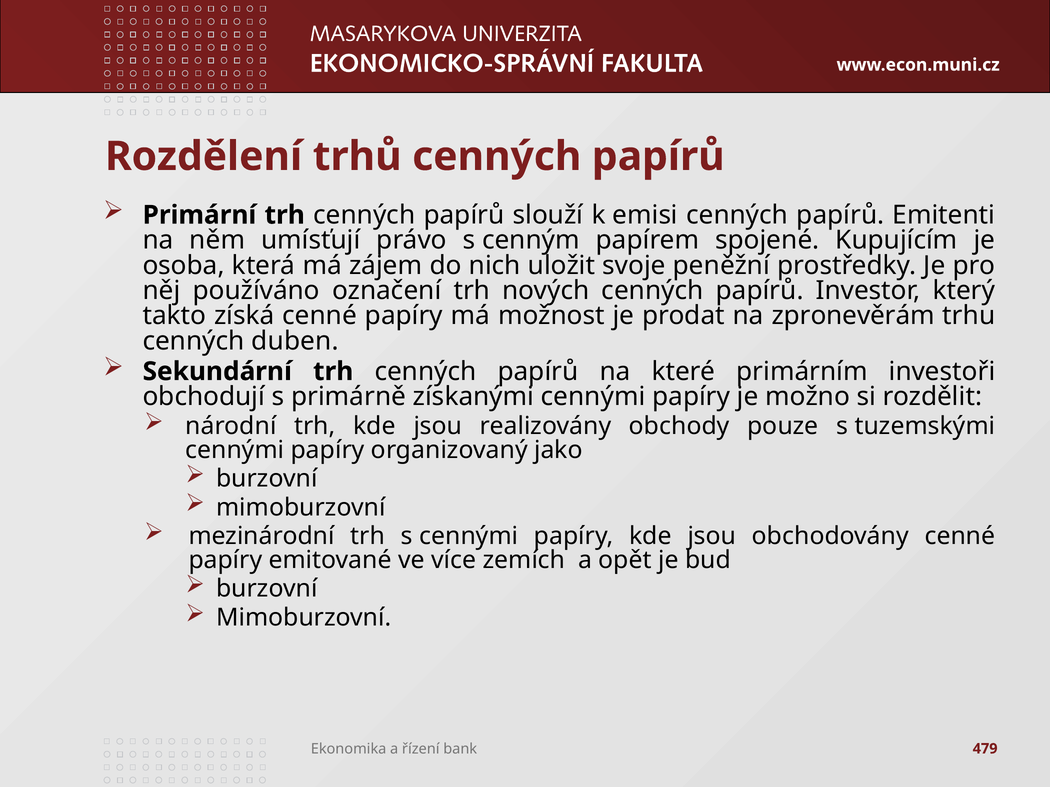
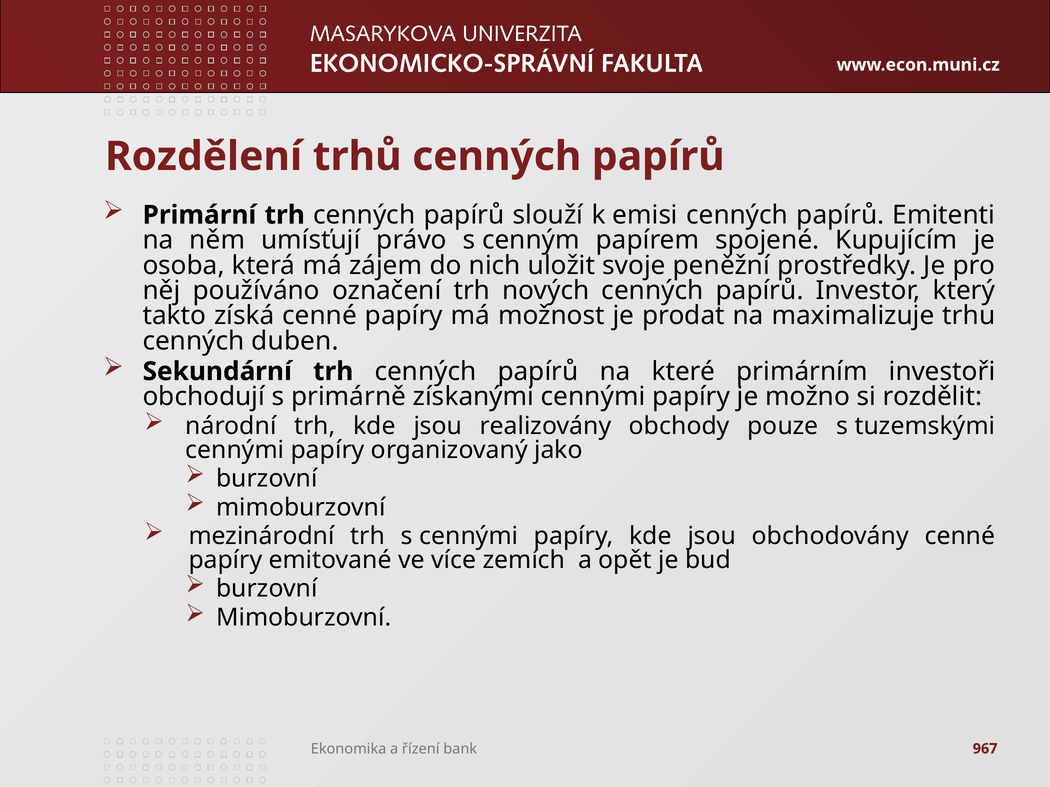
zpronevěrám: zpronevěrám -> maximalizuje (853, 316)
479: 479 -> 967 (985, 749)
